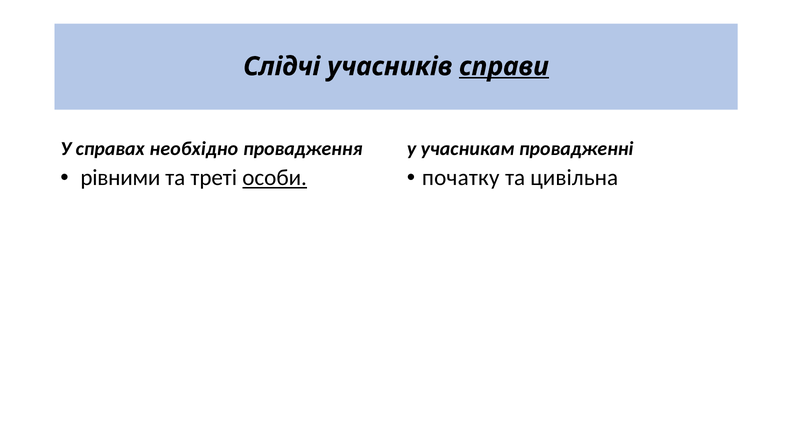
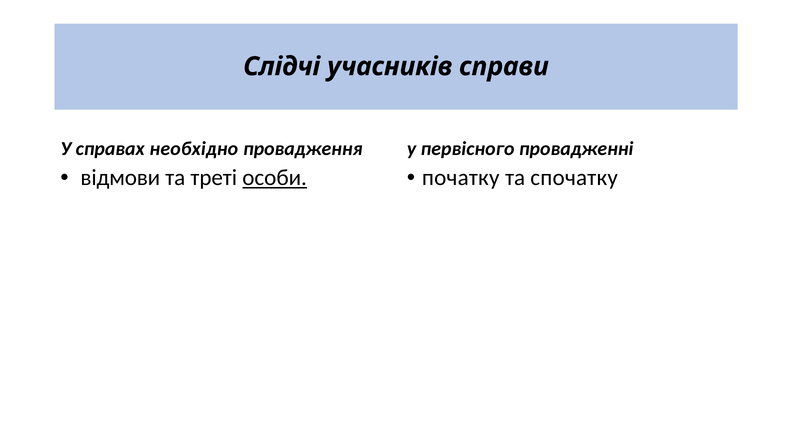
справи underline: present -> none (504, 67)
учасникам: учасникам -> первісного (468, 149)
рівними: рівними -> відмови (120, 178)
цивільна: цивільна -> спочатку (574, 178)
